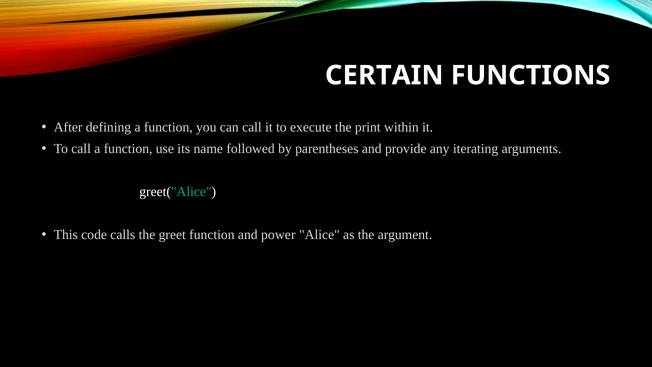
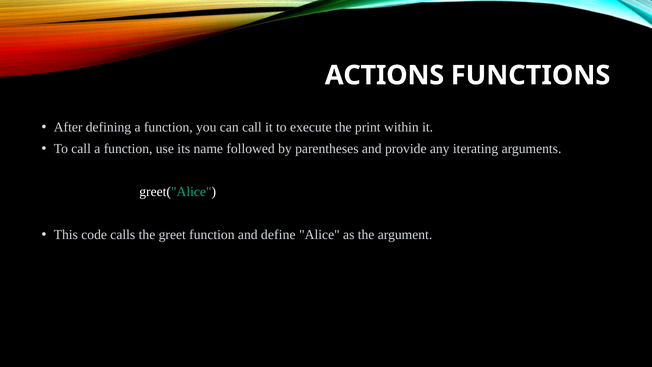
CERTAIN: CERTAIN -> ACTIONS (384, 75)
power: power -> define (278, 235)
